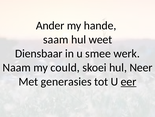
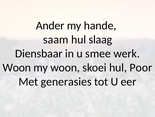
weet: weet -> slaag (100, 39)
Naam: Naam -> Woon (17, 67)
my could: could -> woon (65, 67)
Neer: Neer -> Poor (141, 67)
eer underline: present -> none (129, 81)
